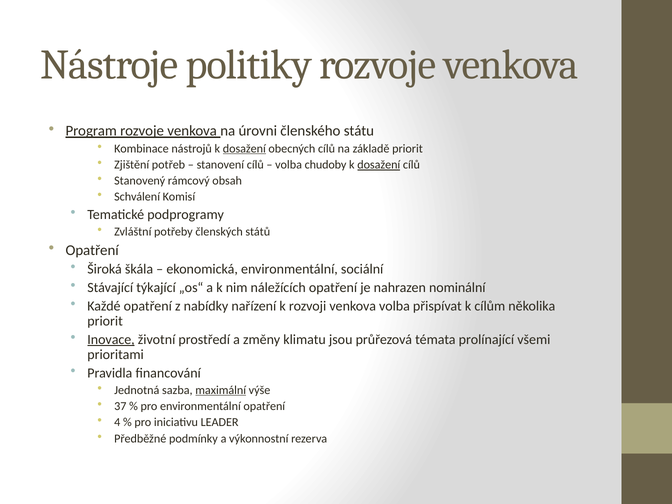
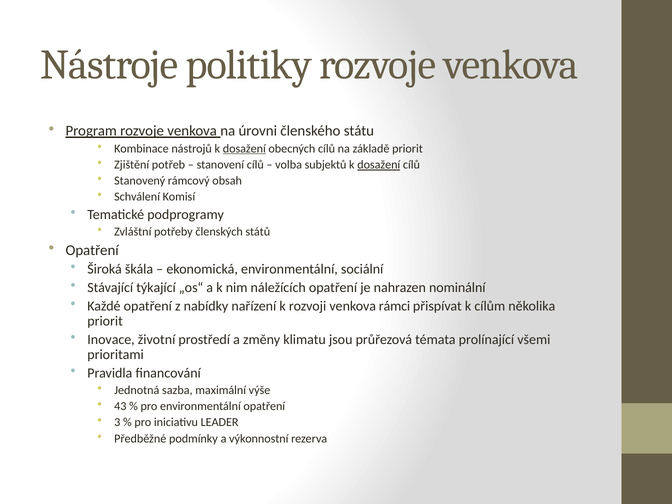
chudoby: chudoby -> subjektů (326, 165)
venkova volba: volba -> rámci (395, 306)
Inovace underline: present -> none (111, 340)
maximální underline: present -> none (221, 390)
37: 37 -> 43 (120, 406)
4: 4 -> 3 (117, 422)
